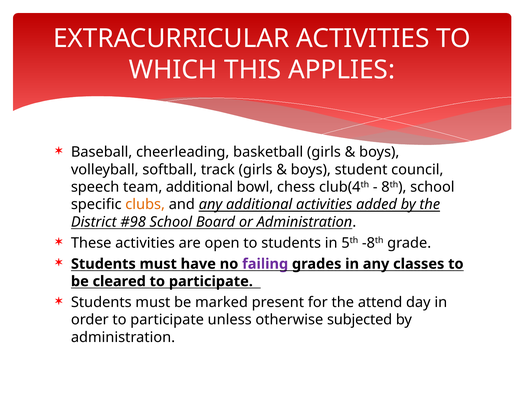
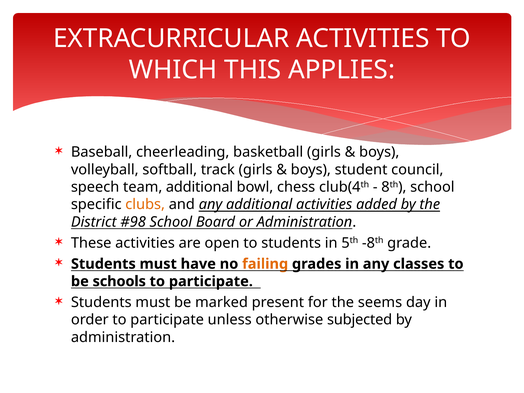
failing colour: purple -> orange (265, 264)
cleared: cleared -> schools (119, 281)
attend: attend -> seems (380, 302)
